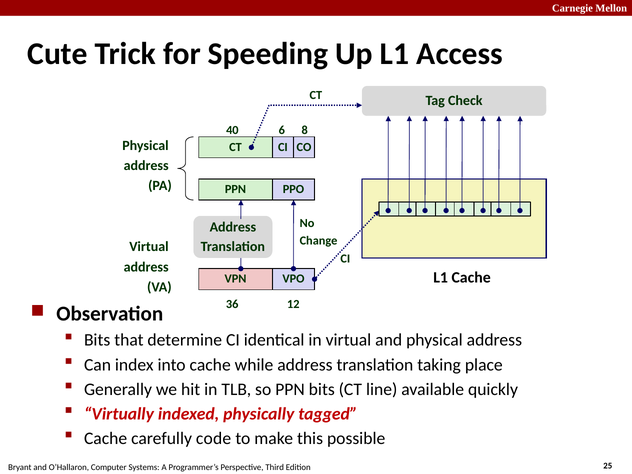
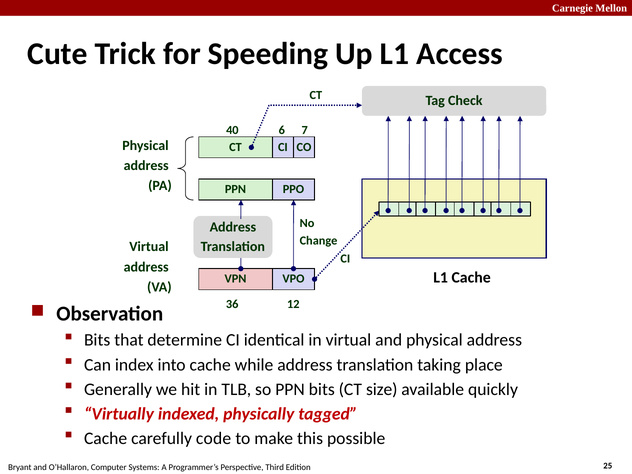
8: 8 -> 7 (305, 130)
line: line -> size (382, 389)
